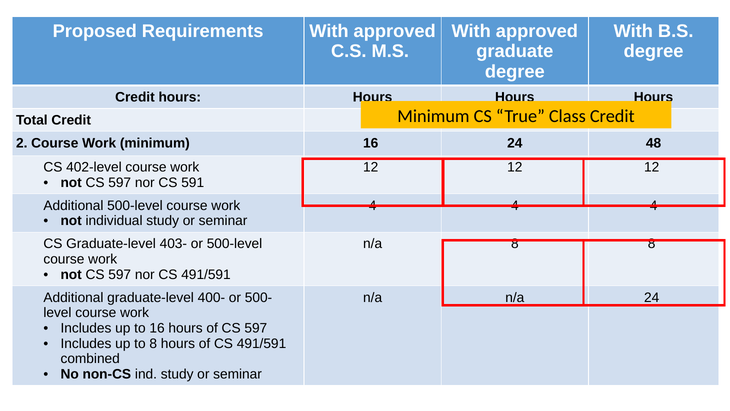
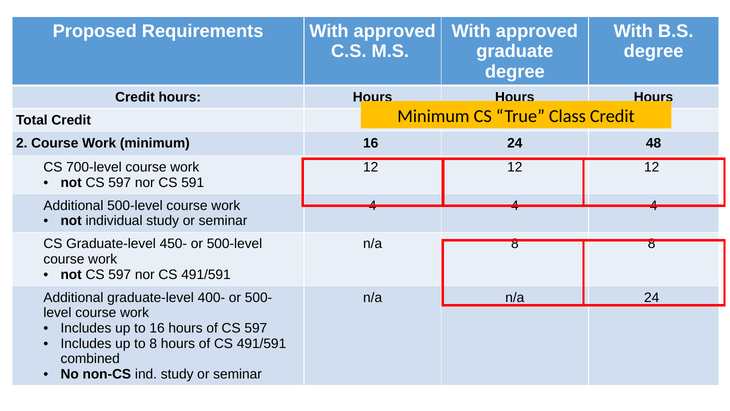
402-level: 402-level -> 700-level (94, 167)
403-: 403- -> 450- (173, 244)
